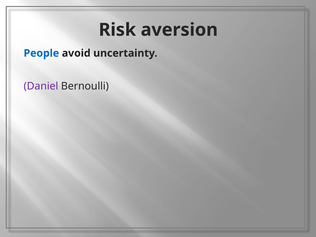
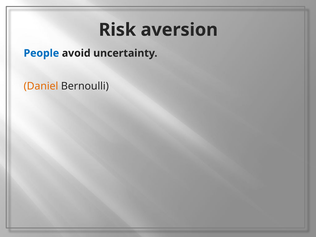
Daniel colour: purple -> orange (41, 86)
